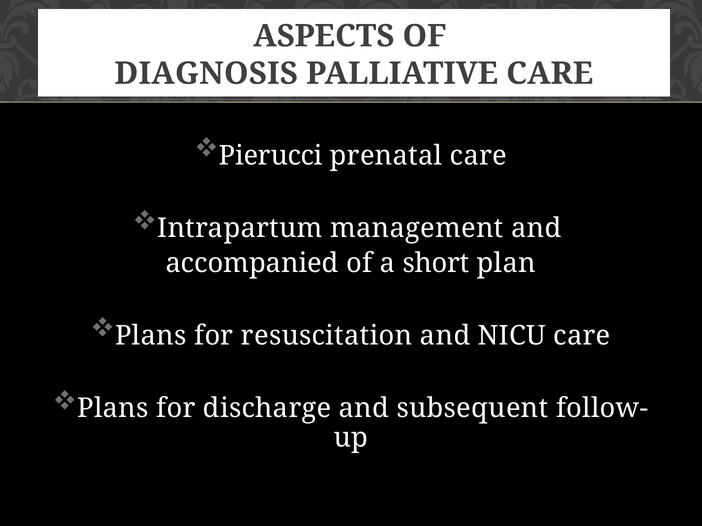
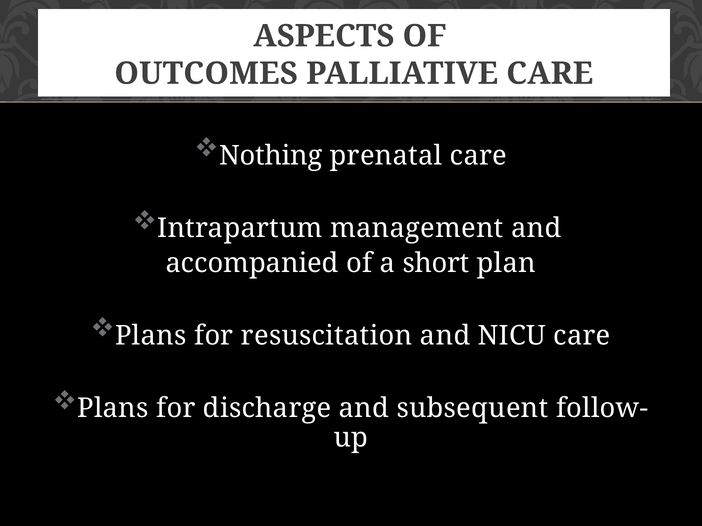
DIAGNOSIS: DIAGNOSIS -> OUTCOMES (206, 74)
Pierucci: Pierucci -> Nothing (271, 156)
